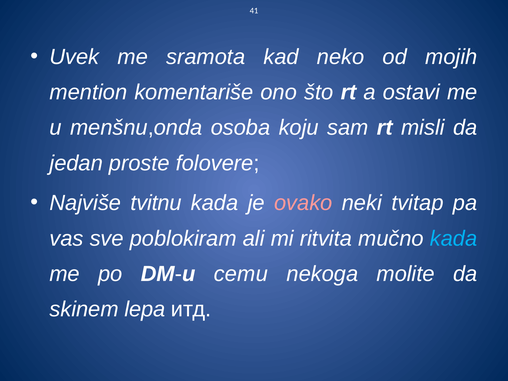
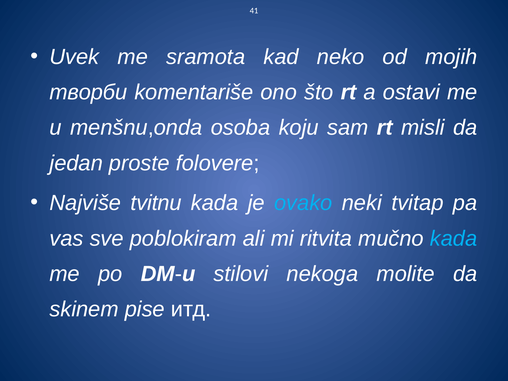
mention: mention -> творби (88, 92)
ovako colour: pink -> light blue (303, 203)
сети: сети -> stilovi (241, 274)
lepa: lepa -> pise (145, 309)
